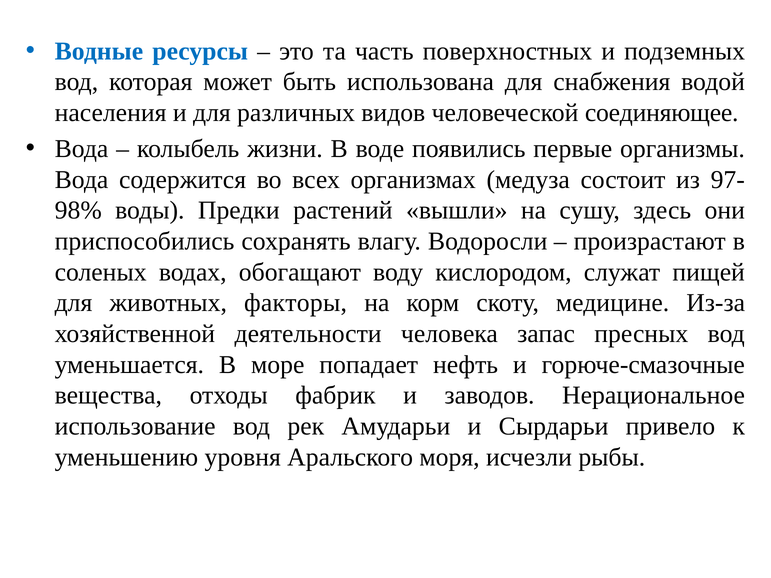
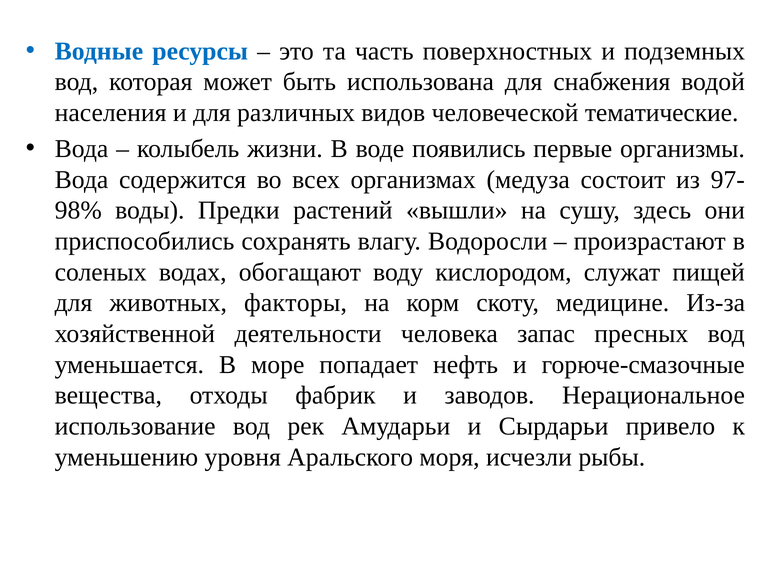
соединяющее: соединяющее -> тематические (662, 113)
